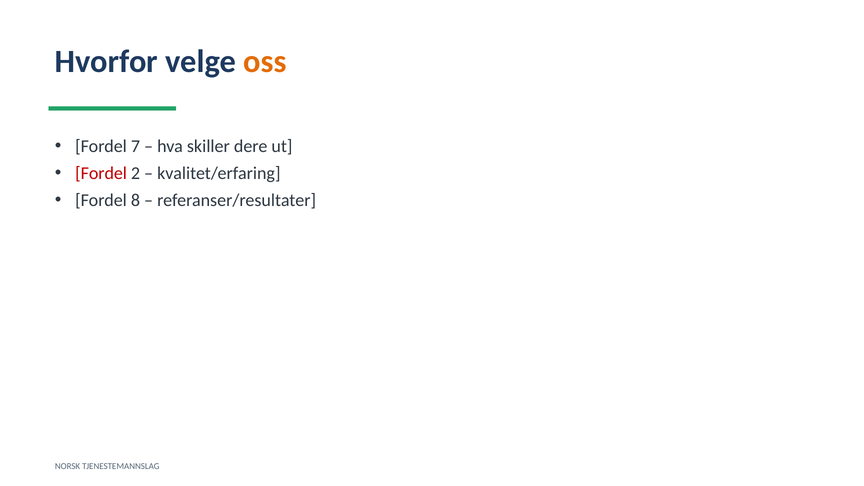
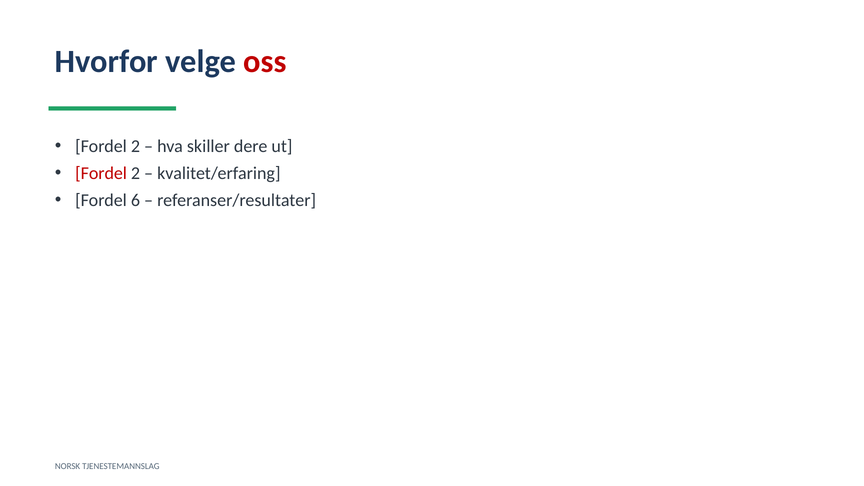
oss colour: orange -> red (265, 62)
7: 7 -> 2 (135, 146)
8: 8 -> 6 (135, 200)
